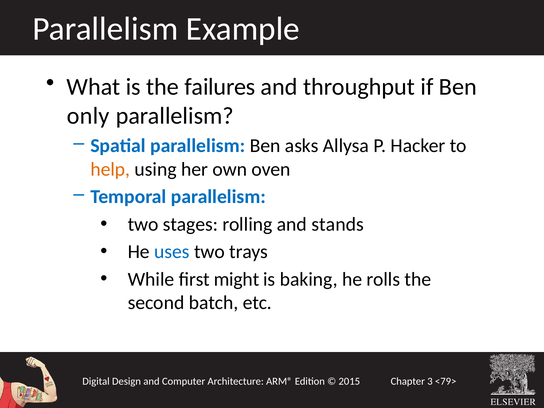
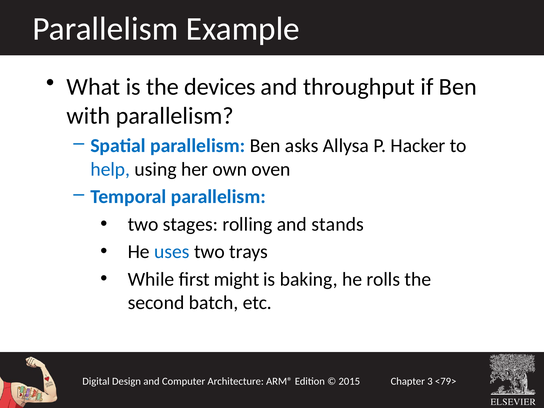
failures: failures -> devices (220, 87)
only: only -> with (88, 116)
help colour: orange -> blue (110, 169)
